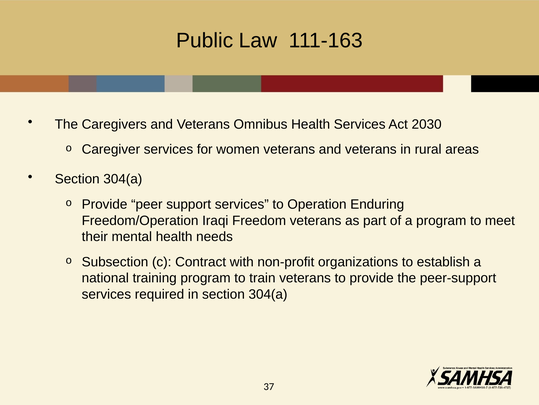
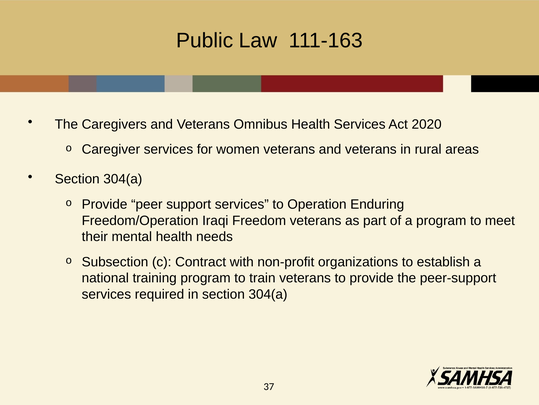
2030: 2030 -> 2020 (427, 124)
